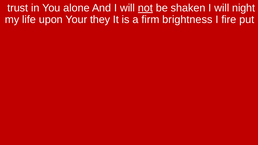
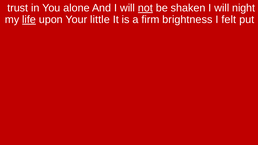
life underline: none -> present (29, 20)
they: they -> little (100, 20)
fire: fire -> felt (229, 20)
